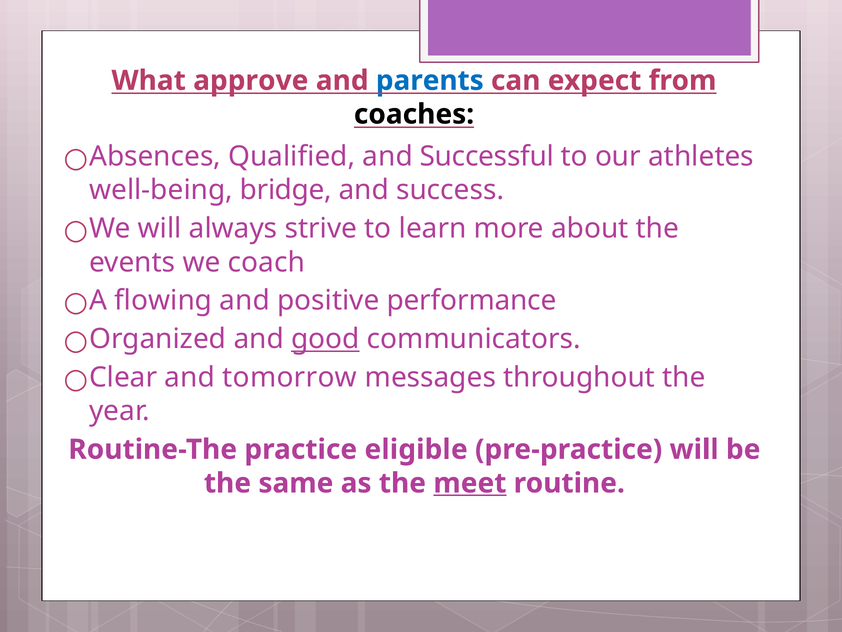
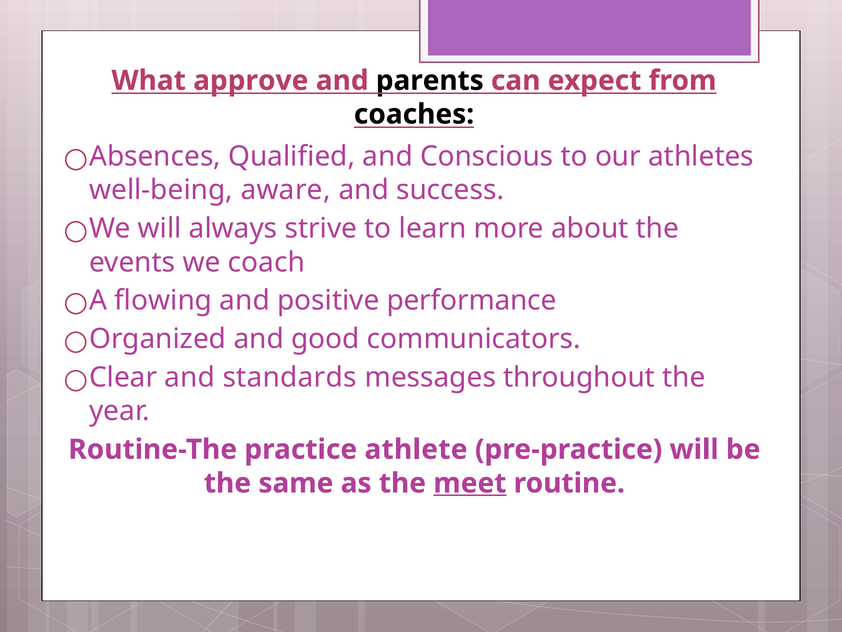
parents colour: blue -> black (430, 81)
Successful: Successful -> Conscious (487, 156)
bridge: bridge -> aware (286, 190)
good underline: present -> none (325, 339)
tomorrow: tomorrow -> standards (290, 377)
eligible: eligible -> athlete (416, 449)
